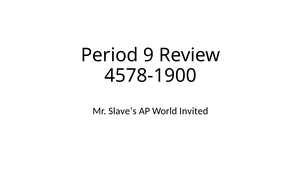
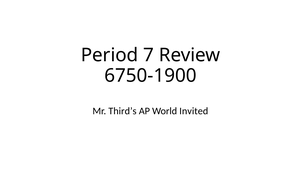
9: 9 -> 7 (149, 55)
4578-1900: 4578-1900 -> 6750-1900 (151, 75)
Slave’s: Slave’s -> Third’s (122, 111)
